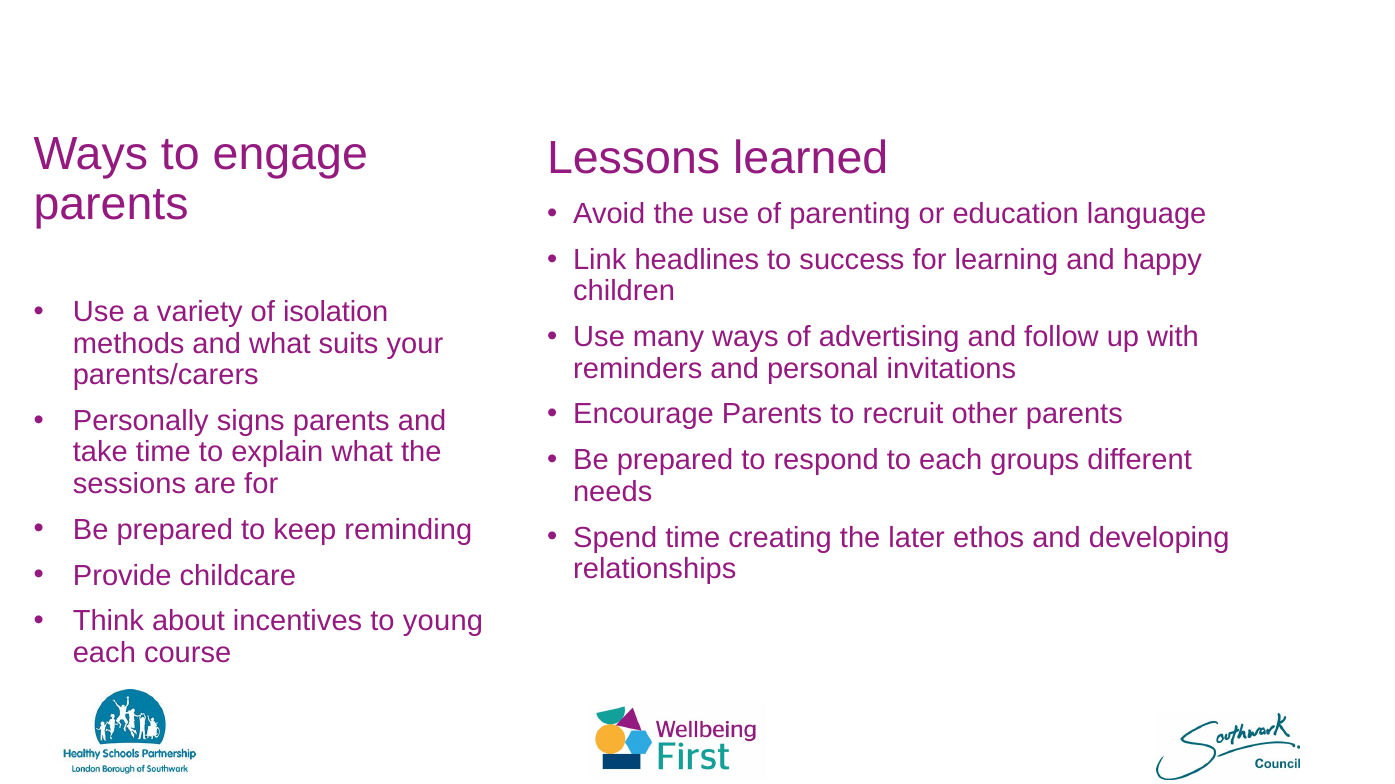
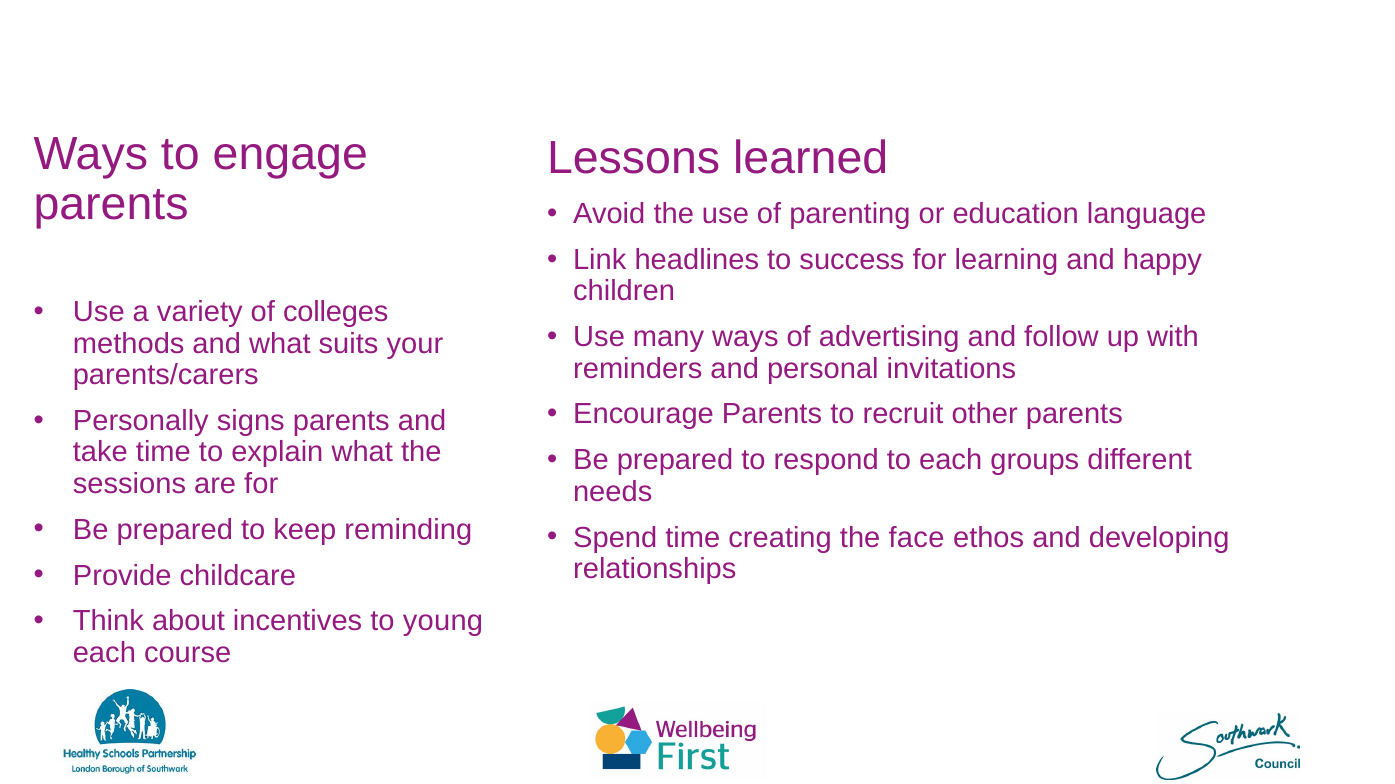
isolation: isolation -> colleges (336, 313)
later: later -> face (917, 538)
